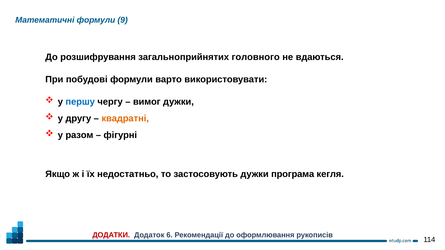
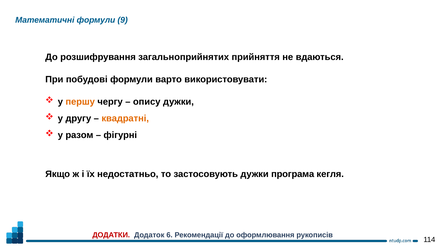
головного: головного -> прийняття (256, 57)
першу colour: blue -> orange (80, 102)
вимог: вимог -> опису (147, 102)
